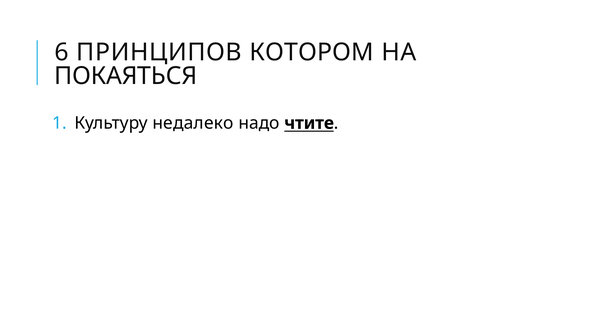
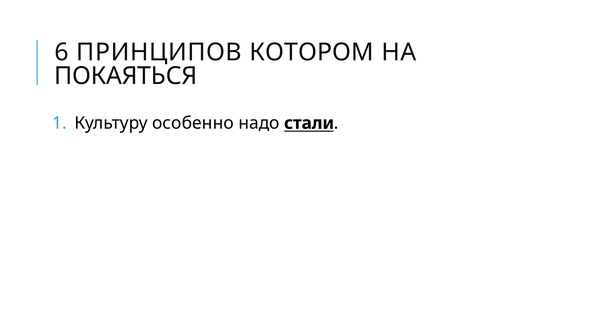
недалеко: недалеко -> особенно (193, 123)
чтите: чтите -> стали (309, 123)
